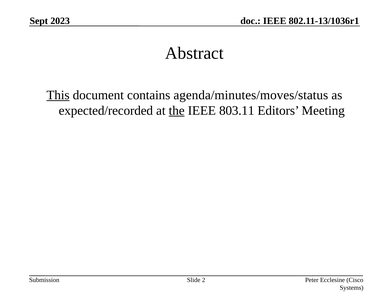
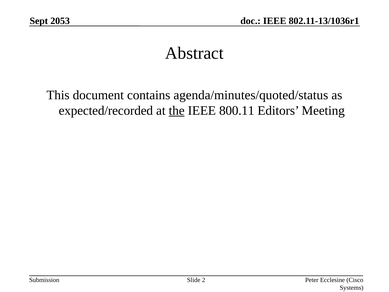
2023: 2023 -> 2053 (60, 21)
This underline: present -> none (58, 95)
agenda/minutes/moves/status: agenda/minutes/moves/status -> agenda/minutes/quoted/status (251, 95)
803.11: 803.11 -> 800.11 (237, 110)
